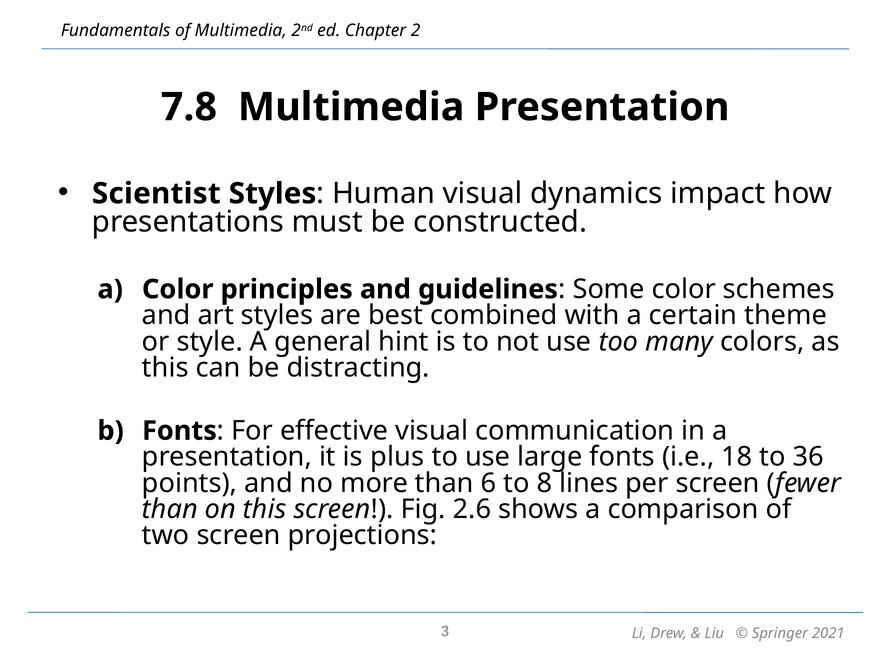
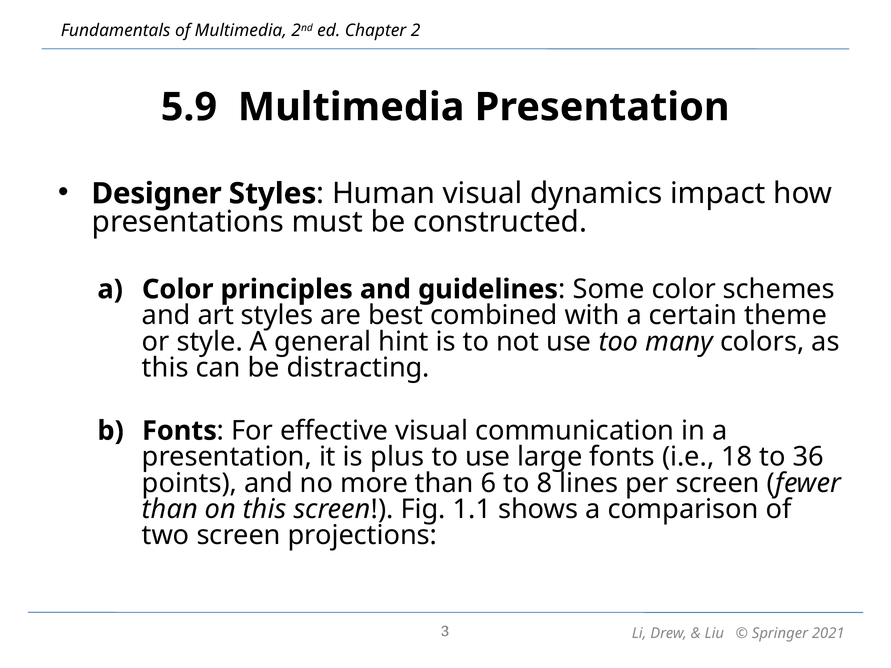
7.8: 7.8 -> 5.9 (189, 107)
Scientist: Scientist -> Designer (157, 194)
2.6: 2.6 -> 1.1 (472, 509)
